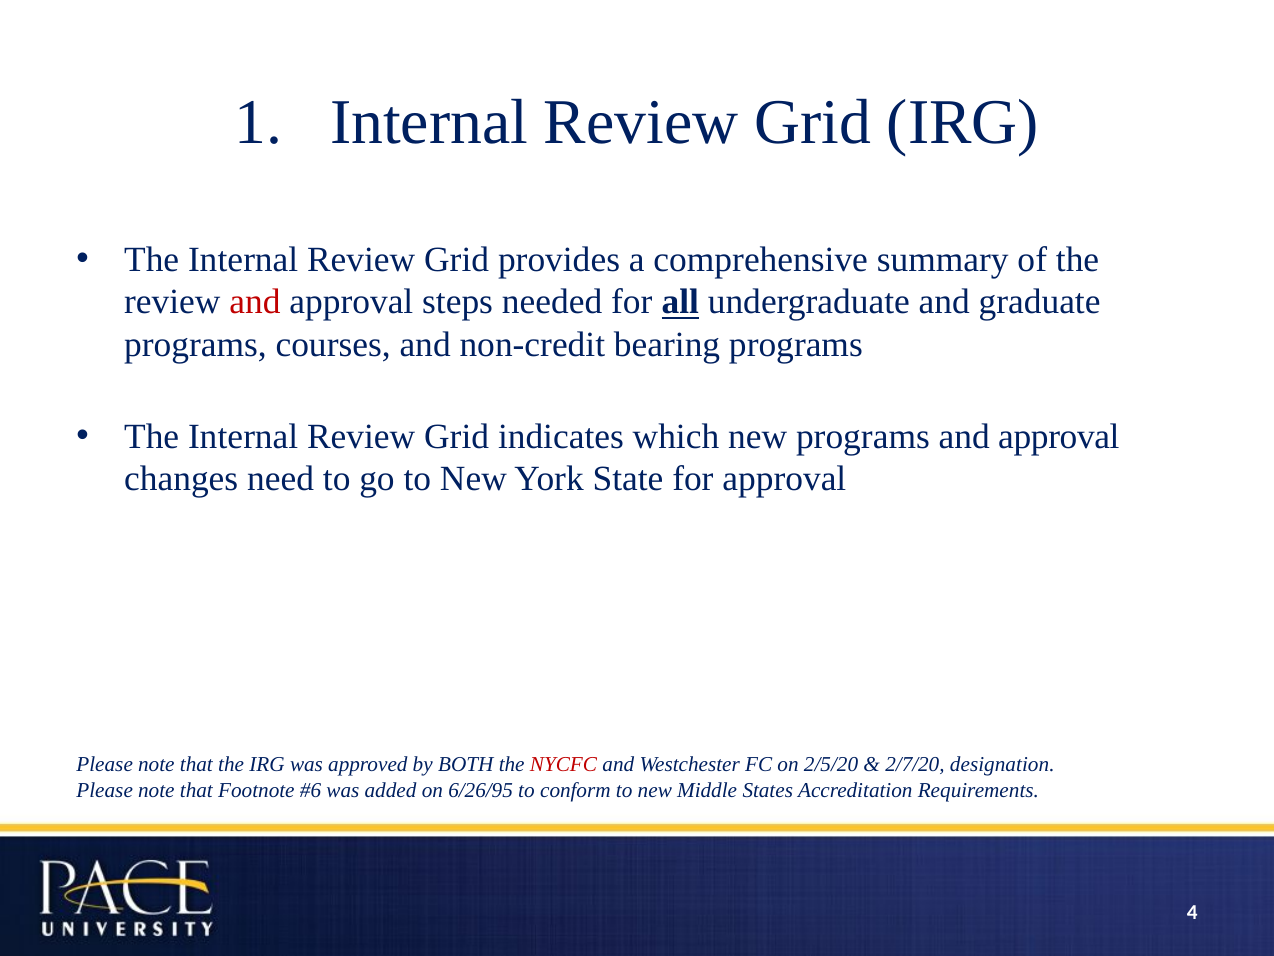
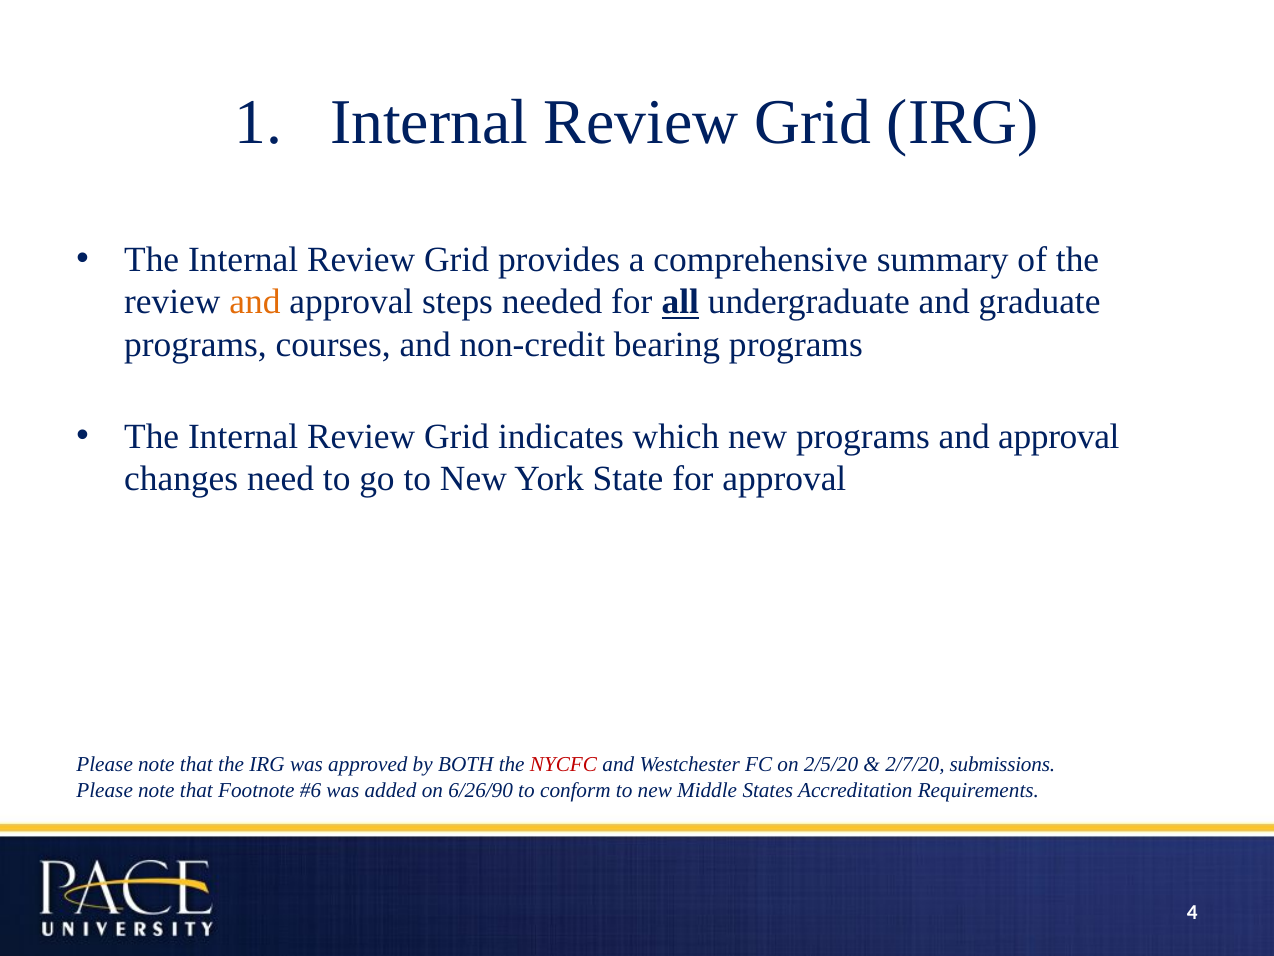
and colour: red -> orange (255, 302)
designation: designation -> submissions (1002, 764)
6/26/95: 6/26/95 -> 6/26/90 (481, 790)
